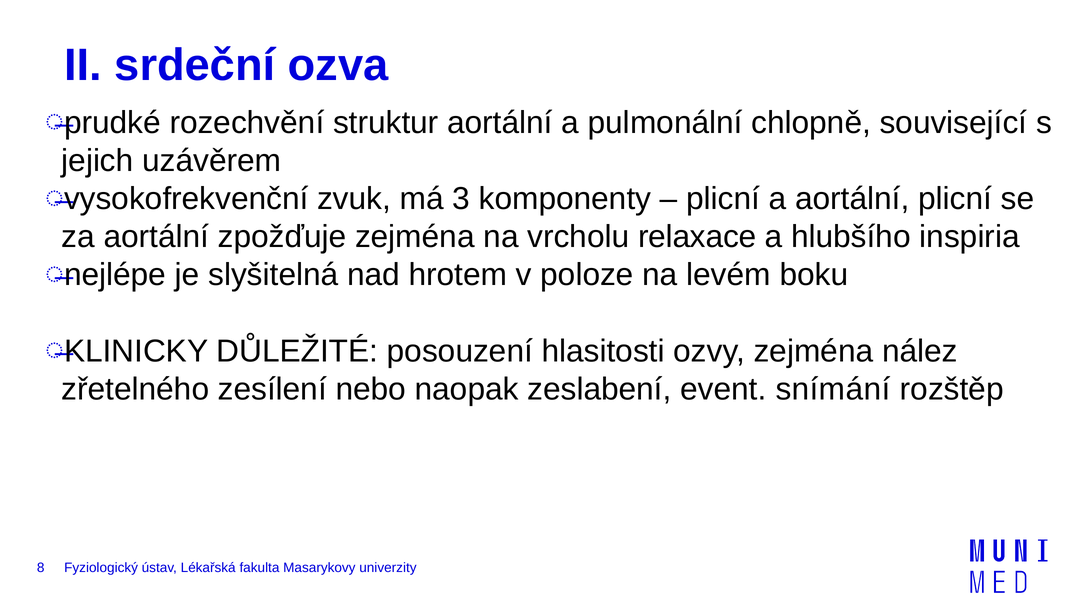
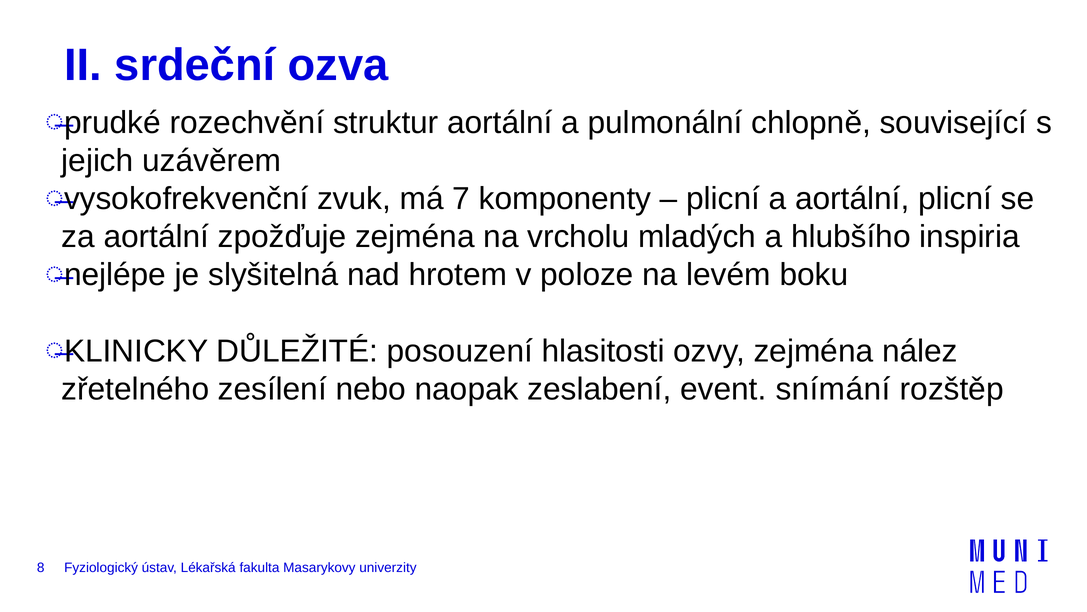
3: 3 -> 7 (461, 199)
relaxace: relaxace -> mladých (697, 237)
